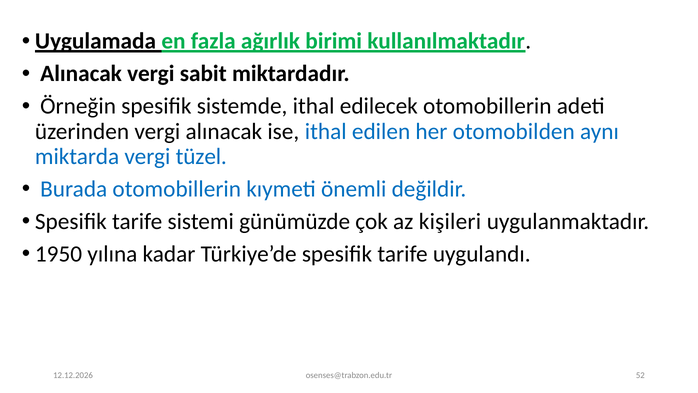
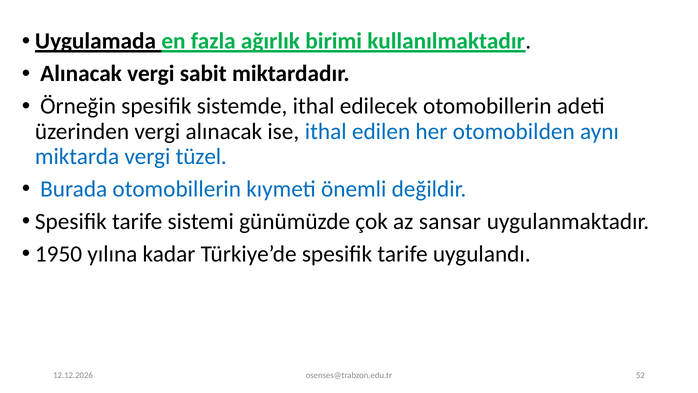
kişileri: kişileri -> sansar (450, 221)
